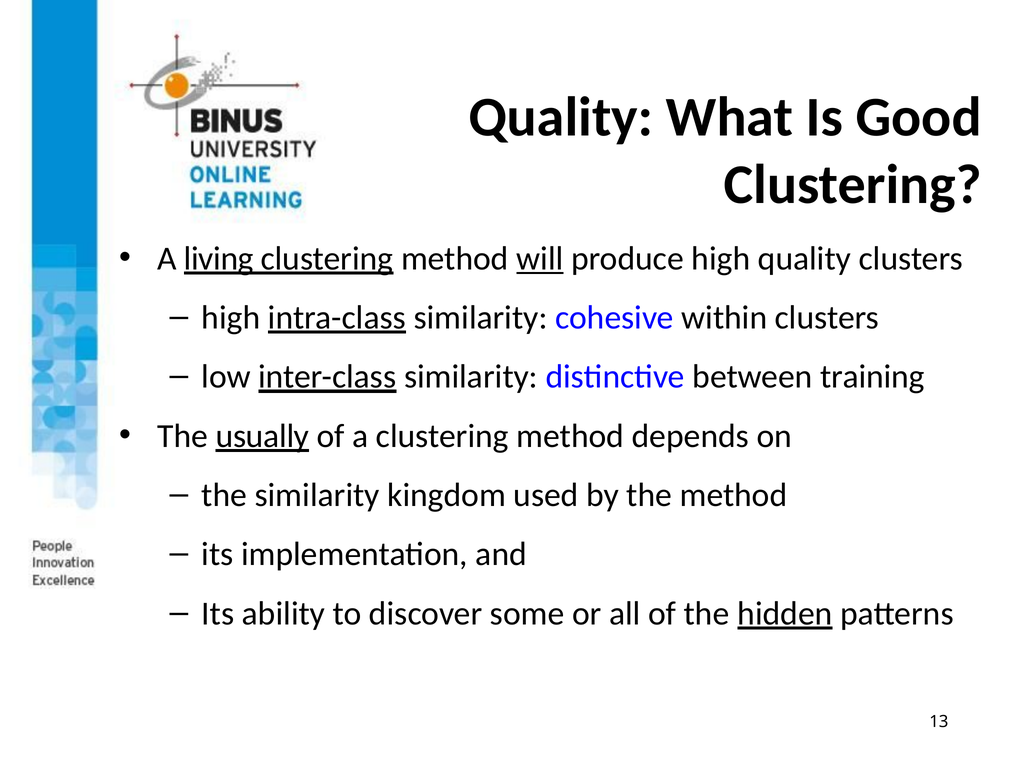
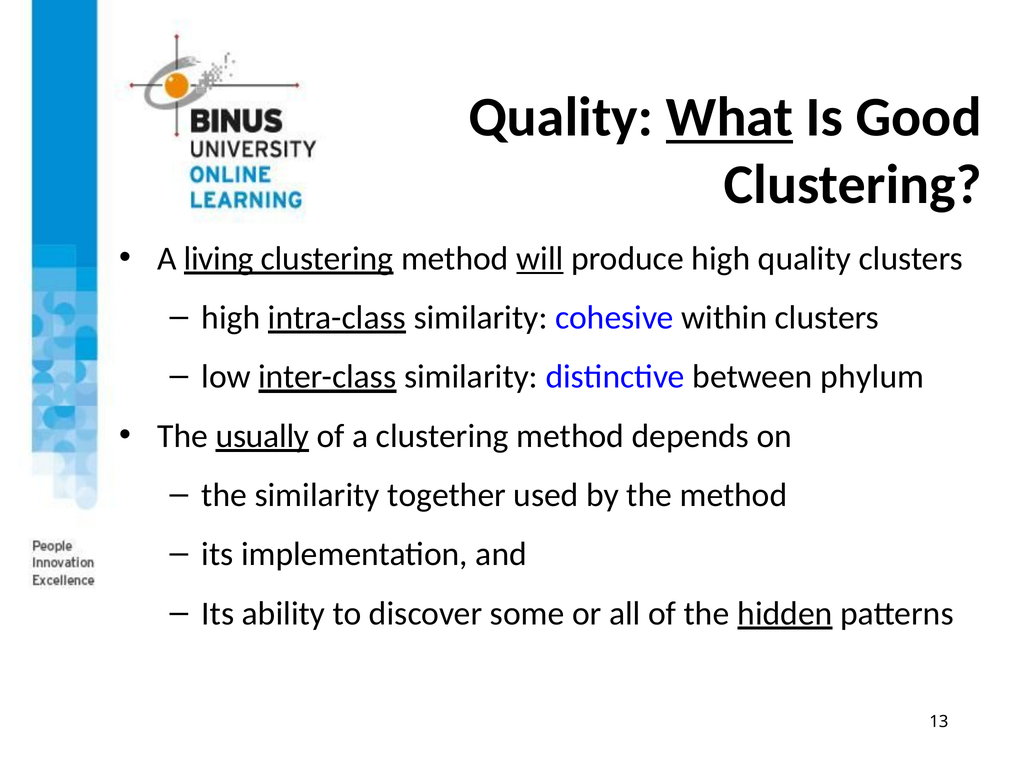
What underline: none -> present (730, 117)
training: training -> phylum (872, 377)
kingdom: kingdom -> together (447, 495)
